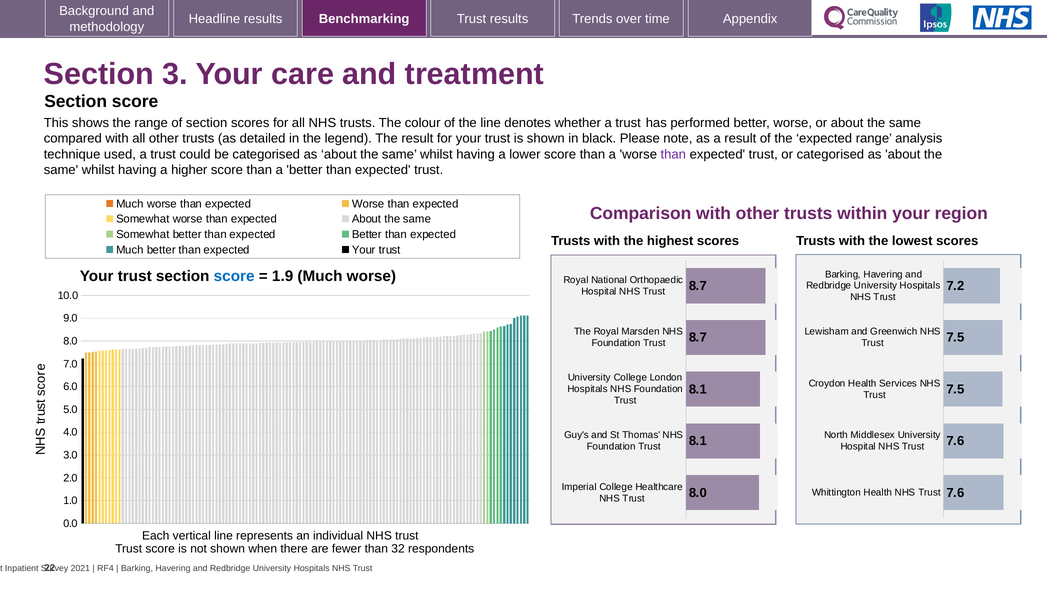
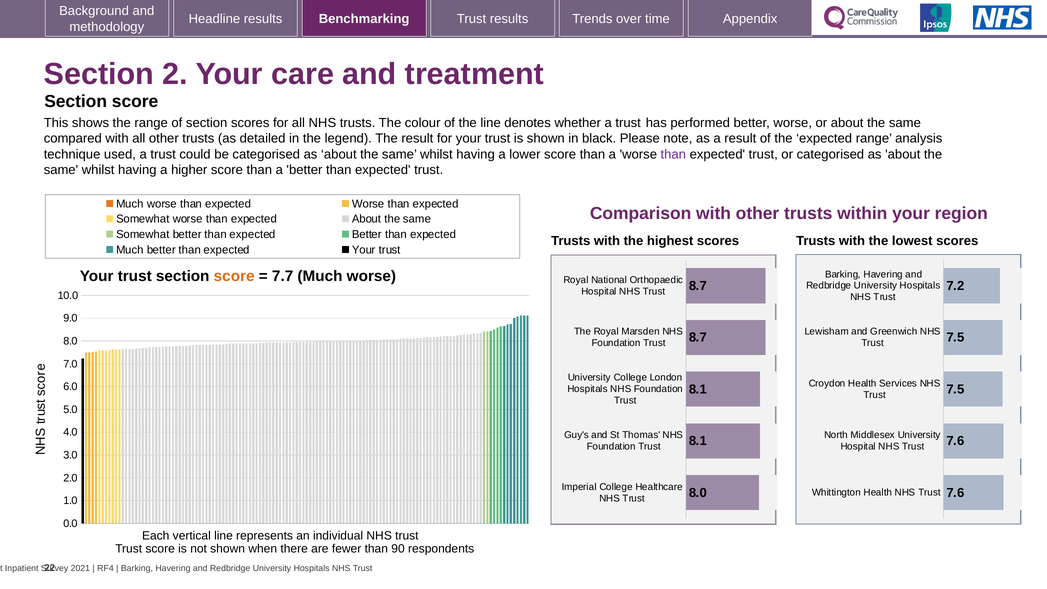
3: 3 -> 2 (175, 74)
score colour: blue -> orange (234, 276)
1.9: 1.9 -> 7.7 (283, 276)
32: 32 -> 90 (398, 549)
